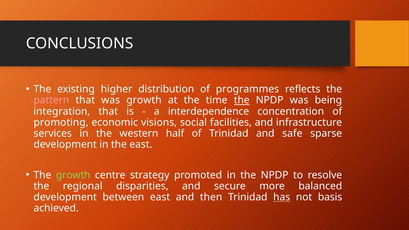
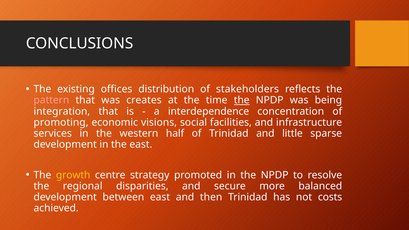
higher: higher -> offices (117, 89)
programmes: programmes -> stakeholders (247, 89)
was growth: growth -> creates (144, 100)
safe: safe -> little (292, 133)
growth colour: light green -> yellow (73, 175)
has underline: present -> none (282, 197)
basis: basis -> costs (330, 197)
